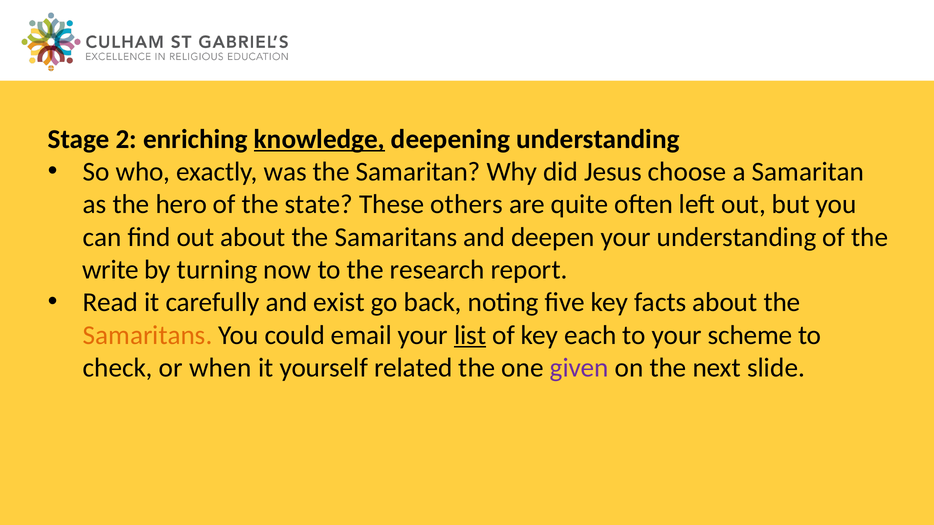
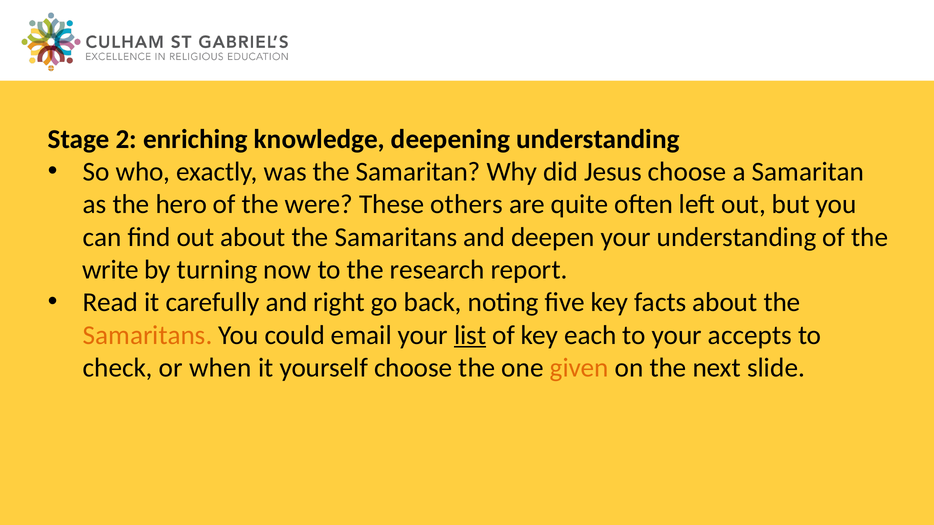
knowledge underline: present -> none (319, 139)
state: state -> were (319, 205)
exist: exist -> right (339, 303)
scheme: scheme -> accepts (750, 335)
yourself related: related -> choose (413, 368)
given colour: purple -> orange (579, 368)
